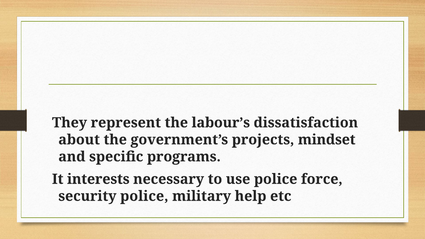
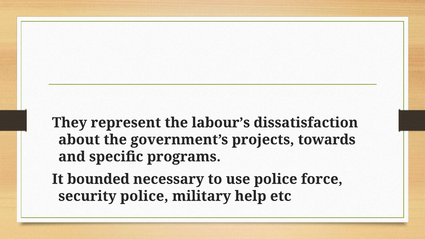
mindset: mindset -> towards (327, 140)
interests: interests -> bounded (98, 179)
